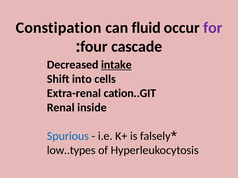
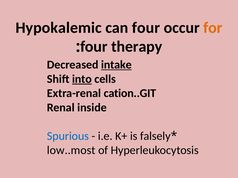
Constipation: Constipation -> Hypokalemic (59, 28)
can fluid: fluid -> four (146, 28)
for colour: purple -> orange (213, 28)
cascade: cascade -> therapy (137, 47)
into underline: none -> present (82, 79)
low..types: low..types -> low..most (71, 151)
